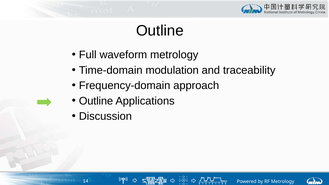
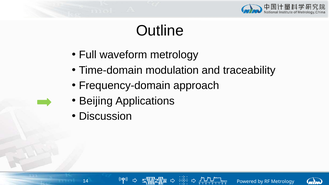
Outline: Outline -> Beijing (96, 101)
